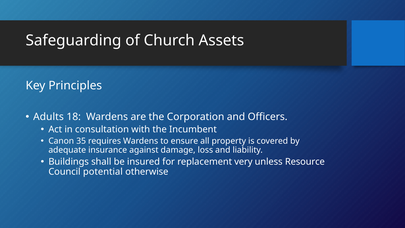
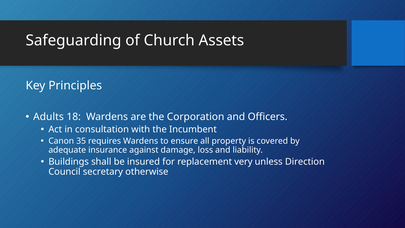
Resource: Resource -> Direction (305, 162)
potential: potential -> secretary (103, 172)
